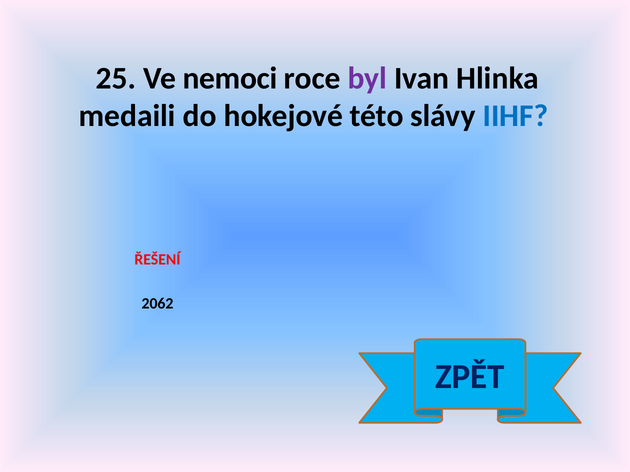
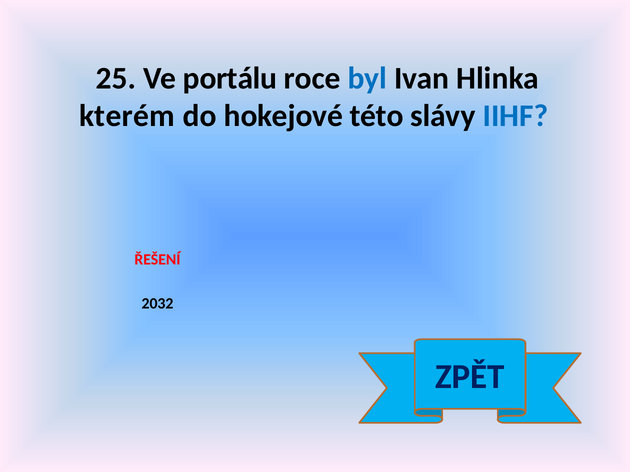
nemoci: nemoci -> portálu (230, 78)
byl colour: purple -> blue (367, 78)
medaili: medaili -> kterém (127, 116)
2062: 2062 -> 2032 (157, 304)
